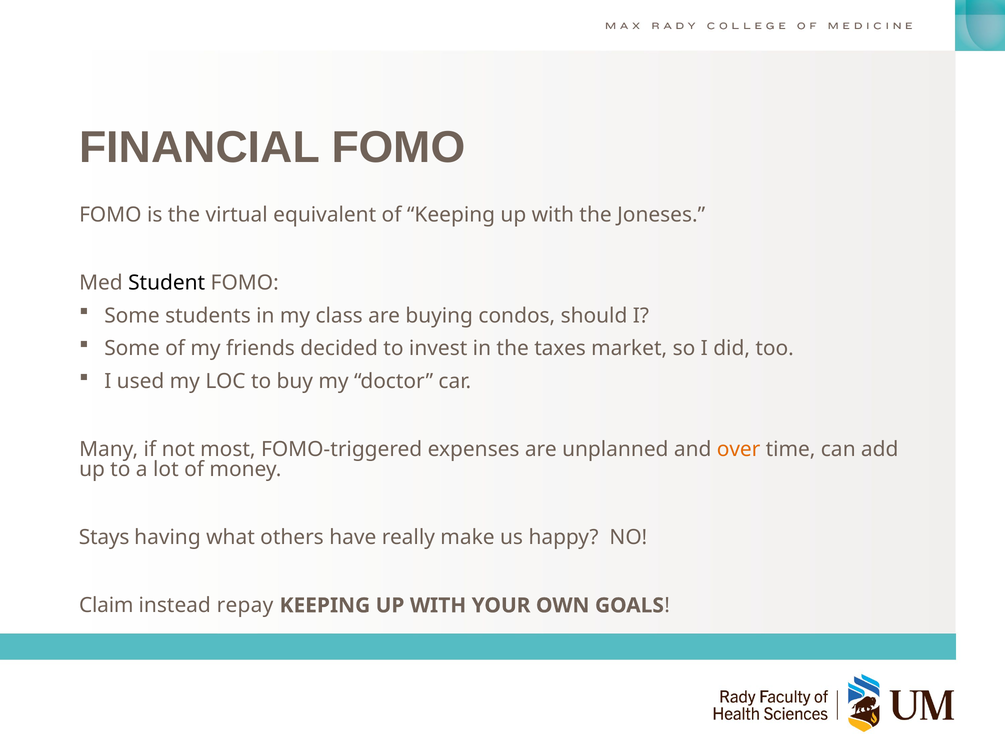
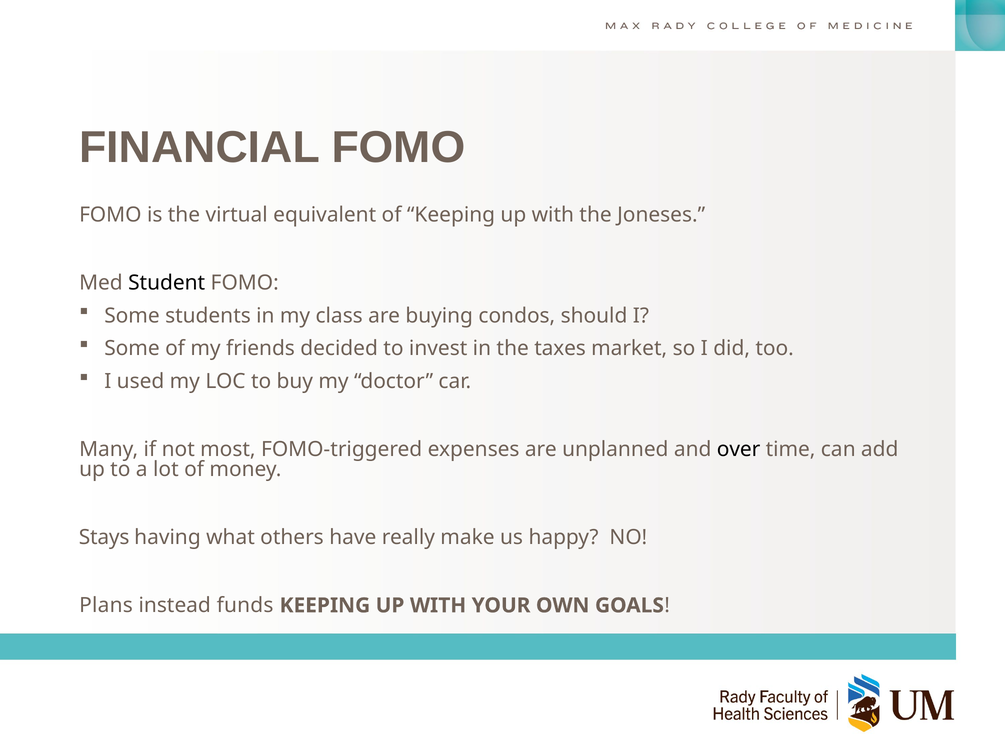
over colour: orange -> black (739, 450)
Claim: Claim -> Plans (106, 606)
repay: repay -> funds (245, 606)
